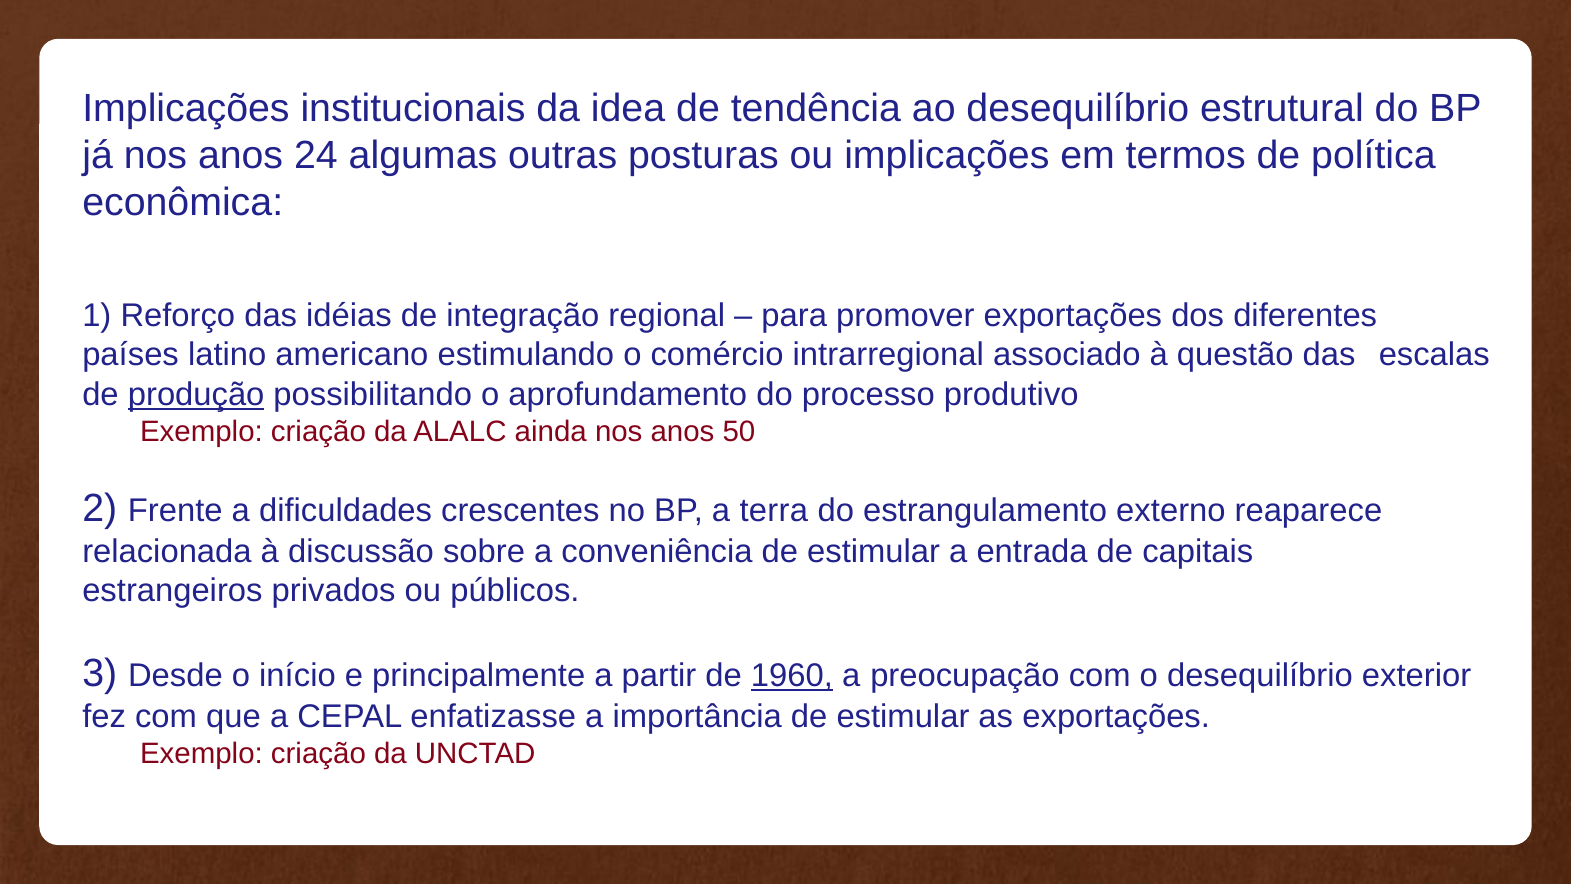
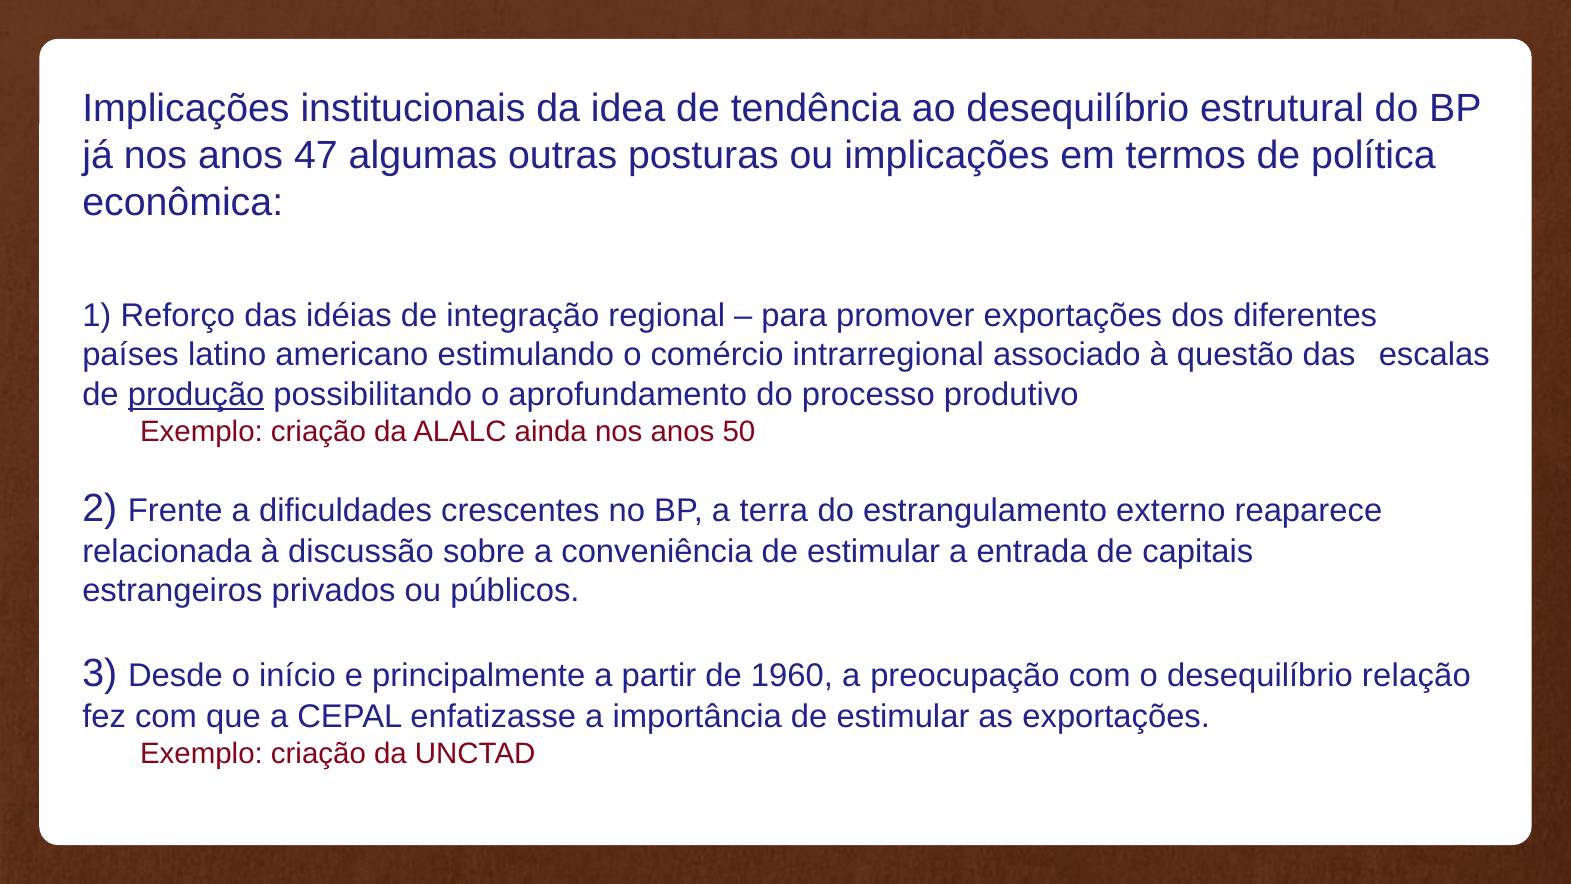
24: 24 -> 47 (316, 155)
1960 underline: present -> none (792, 676)
exterior: exterior -> relação (1416, 676)
